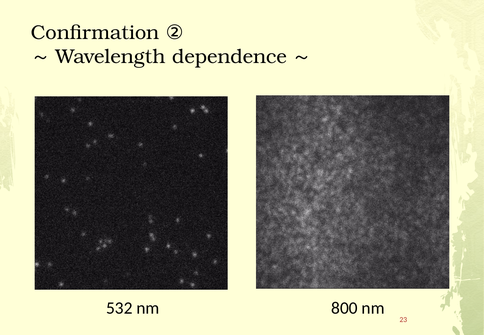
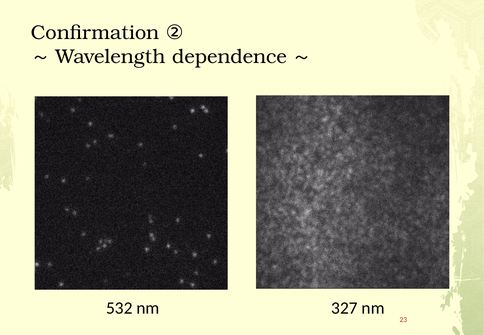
800: 800 -> 327 (344, 308)
